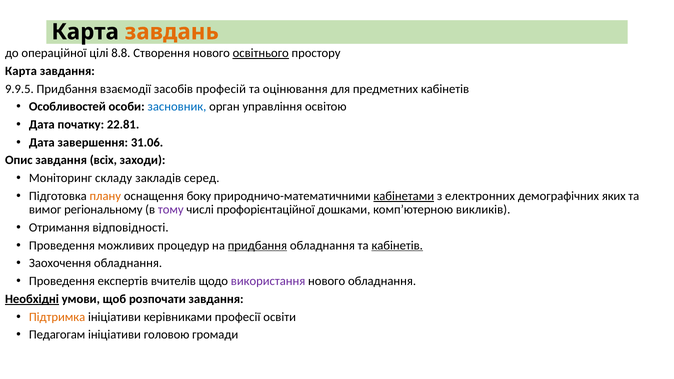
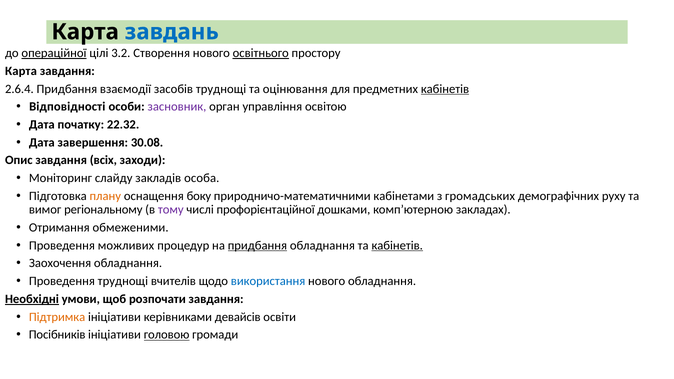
завдань colour: orange -> blue (172, 32)
операційної underline: none -> present (54, 53)
8.8: 8.8 -> 3.2 (121, 53)
9.9.5: 9.9.5 -> 2.6.4 (19, 89)
засобів професій: професій -> труднощі (221, 89)
кабінетів underline: none -> present (445, 89)
Особливостей: Особливостей -> Відповідності (67, 107)
засновник colour: blue -> purple (177, 107)
22.81: 22.81 -> 22.32 (123, 125)
31.06: 31.06 -> 30.08 (147, 143)
складу: складу -> слайду (114, 178)
серед: серед -> особа (202, 178)
кабінетами underline: present -> none (404, 196)
електронних: електронних -> громадських (480, 196)
яких: яких -> руху (614, 196)
викликів: викликів -> закладах (483, 210)
відповідності: відповідності -> обмеженими (131, 228)
Проведення експертів: експертів -> труднощі (123, 281)
використання colour: purple -> blue (268, 281)
професії: професії -> девайсів (238, 317)
Педагогам: Педагогам -> Посібників (57, 335)
головою underline: none -> present (167, 335)
